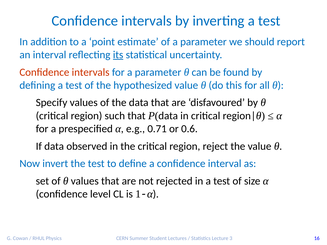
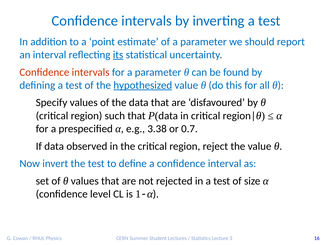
hypothesized underline: none -> present (143, 85)
0.71: 0.71 -> 3.38 (157, 129)
0.6: 0.6 -> 0.7 (189, 129)
